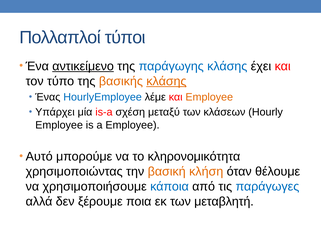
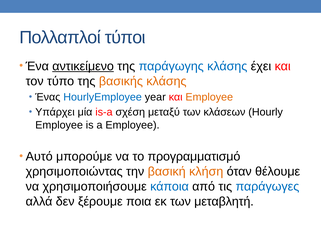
κλάσης underline: present -> none (166, 81)
λέμε: λέμε -> year (155, 97)
κληρονομικότητα: κληρονομικότητα -> προγραμματισμό (194, 156)
